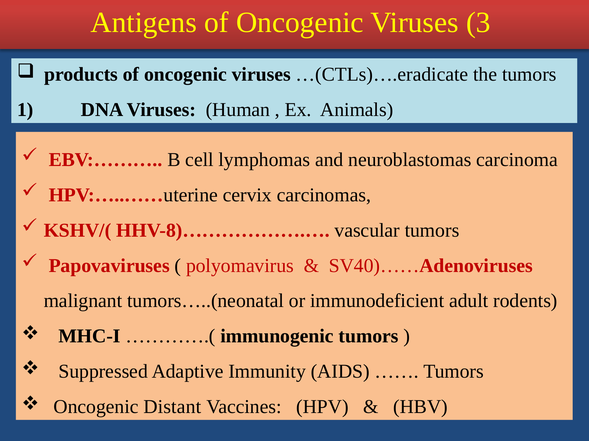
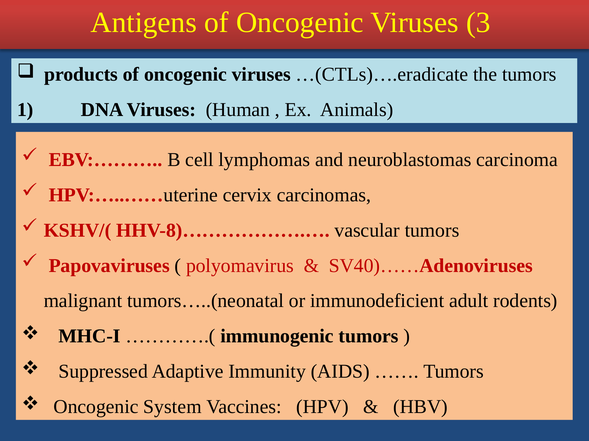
Distant: Distant -> System (172, 407)
